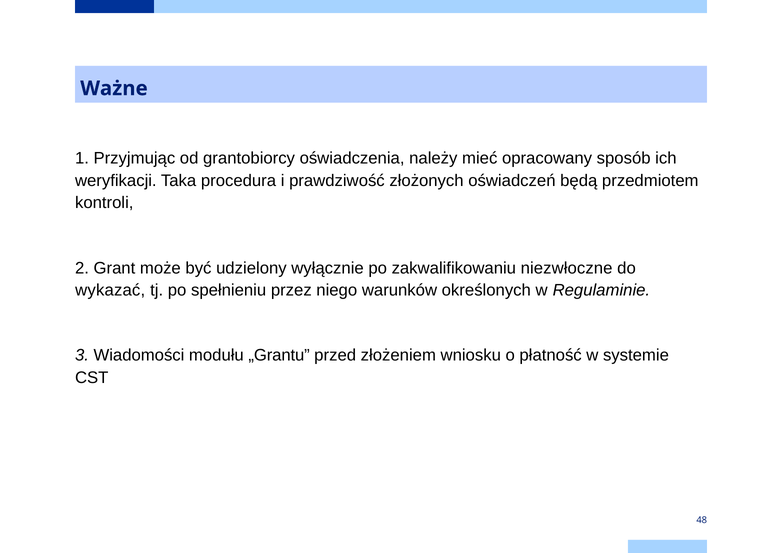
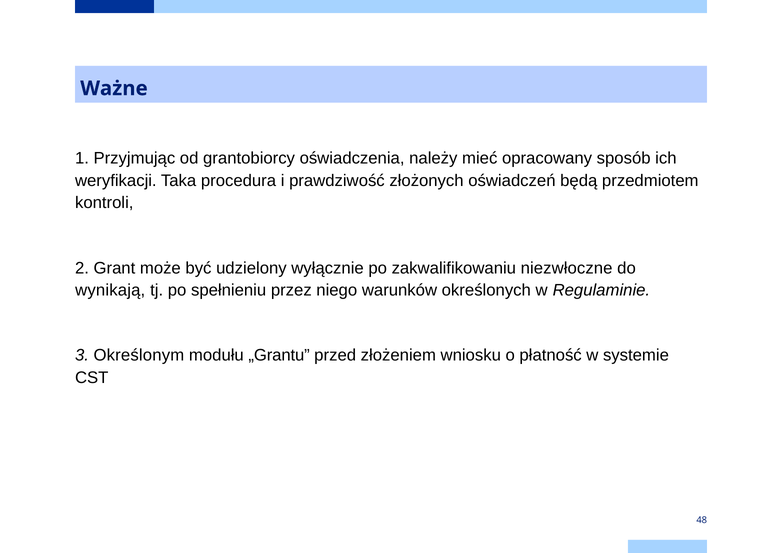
wykazać: wykazać -> wynikają (110, 290)
Wiadomości: Wiadomości -> Określonym (139, 355)
